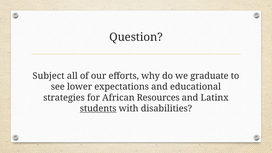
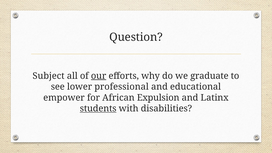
our underline: none -> present (99, 76)
expectations: expectations -> professional (122, 87)
strategies: strategies -> empower (64, 98)
Resources: Resources -> Expulsion (158, 98)
